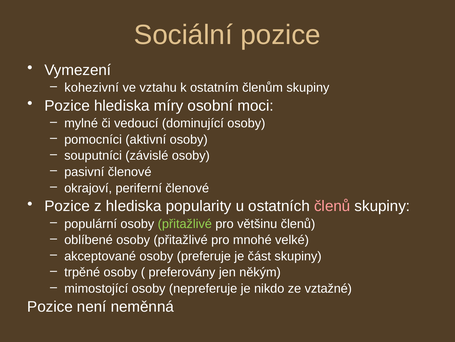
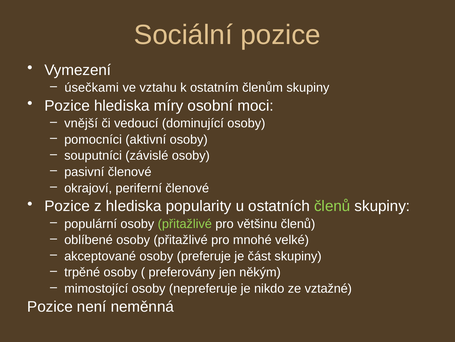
kohezivní: kohezivní -> úsečkami (92, 87)
mylné: mylné -> vnější (81, 123)
členů colour: pink -> light green (332, 206)
